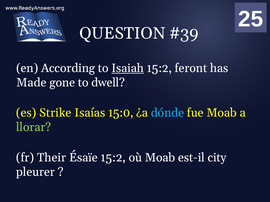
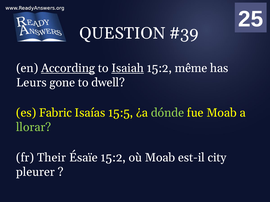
According underline: none -> present (68, 68)
feront: feront -> même (191, 68)
Made: Made -> Leurs (31, 83)
Strike: Strike -> Fabric (55, 113)
15:0: 15:0 -> 15:5 (121, 113)
dónde colour: light blue -> light green (167, 113)
